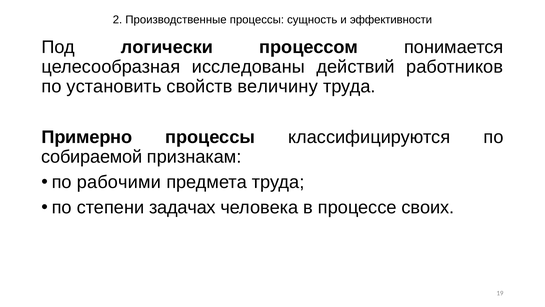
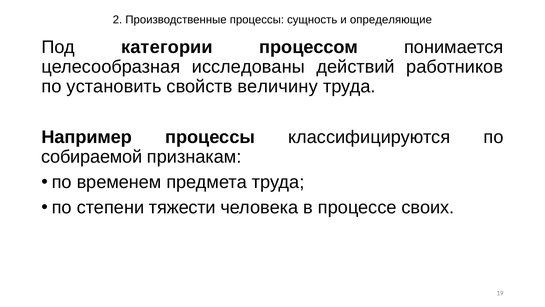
эффективности: эффективности -> определяющие (391, 20)
логически: логически -> категории (167, 47)
Примерно: Примерно -> Например (87, 137)
рабочими: рабочими -> временем (119, 182)
задачах: задачах -> тяжести (182, 207)
